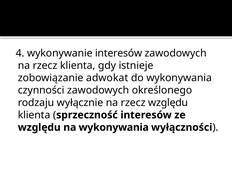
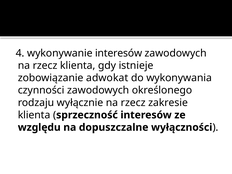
rzecz względu: względu -> zakresie (168, 103)
na wykonywania: wykonywania -> dopuszczalne (114, 127)
